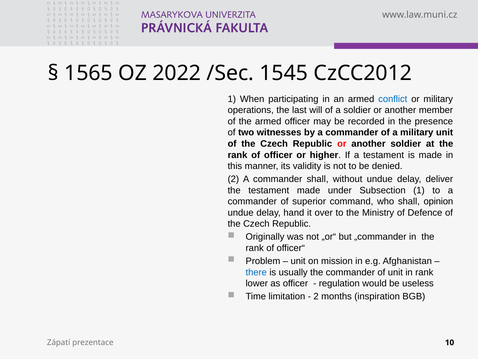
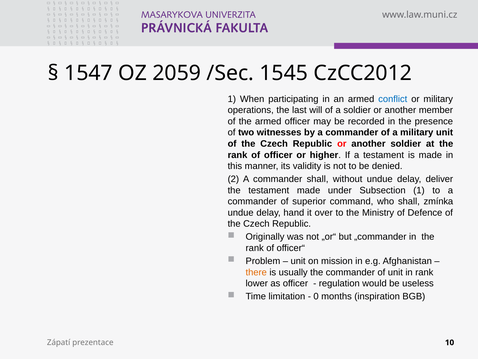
1565: 1565 -> 1547 (88, 73)
2022: 2022 -> 2059 (177, 73)
opinion: opinion -> zmínka (438, 201)
there colour: blue -> orange (256, 272)
2: 2 -> 0 (316, 296)
